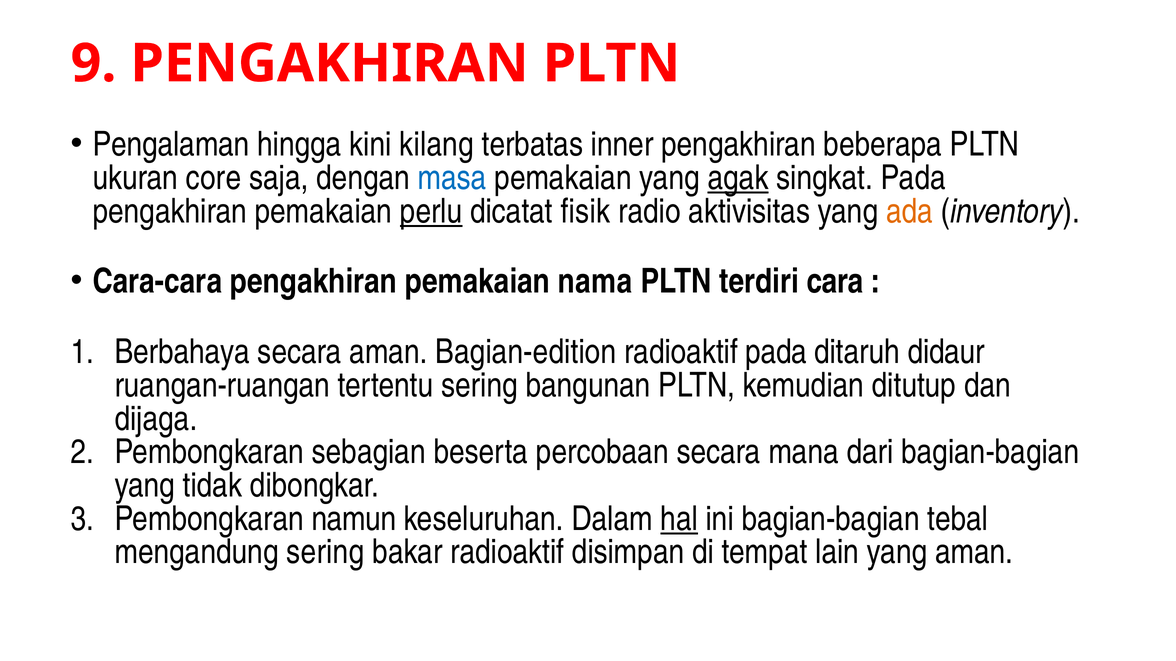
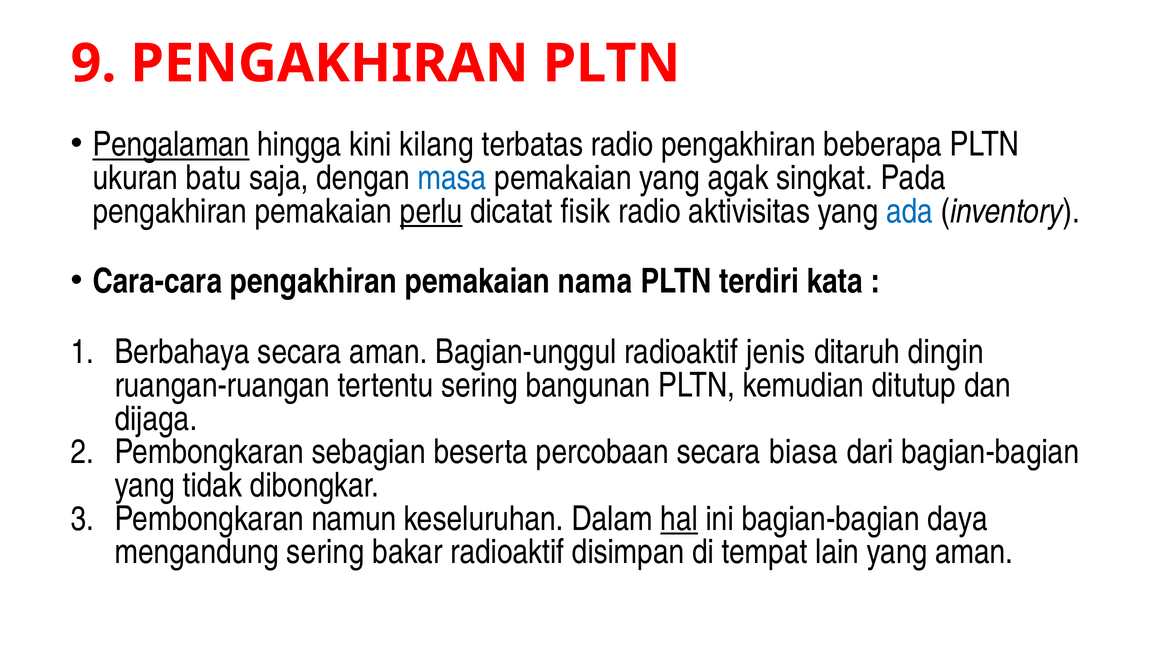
Pengalaman underline: none -> present (171, 145)
terbatas inner: inner -> radio (622, 145)
core: core -> batu (214, 178)
agak underline: present -> none (738, 178)
ada colour: orange -> blue (910, 211)
cara: cara -> kata (835, 282)
Bagian-edition: Bagian-edition -> Bagian-unggul (526, 352)
radioaktif pada: pada -> jenis (776, 352)
didaur: didaur -> dingin (946, 352)
mana: mana -> biasa (803, 452)
tebal: tebal -> daya (958, 519)
